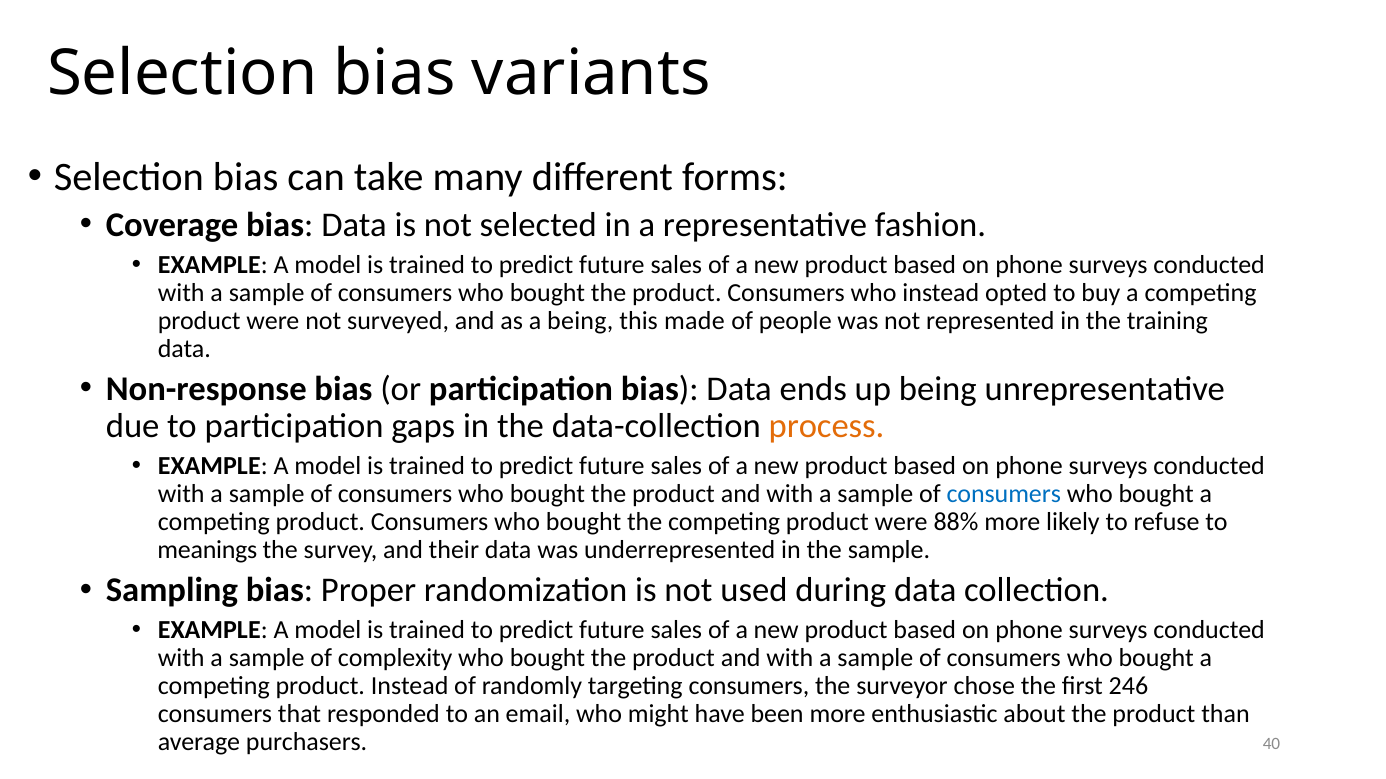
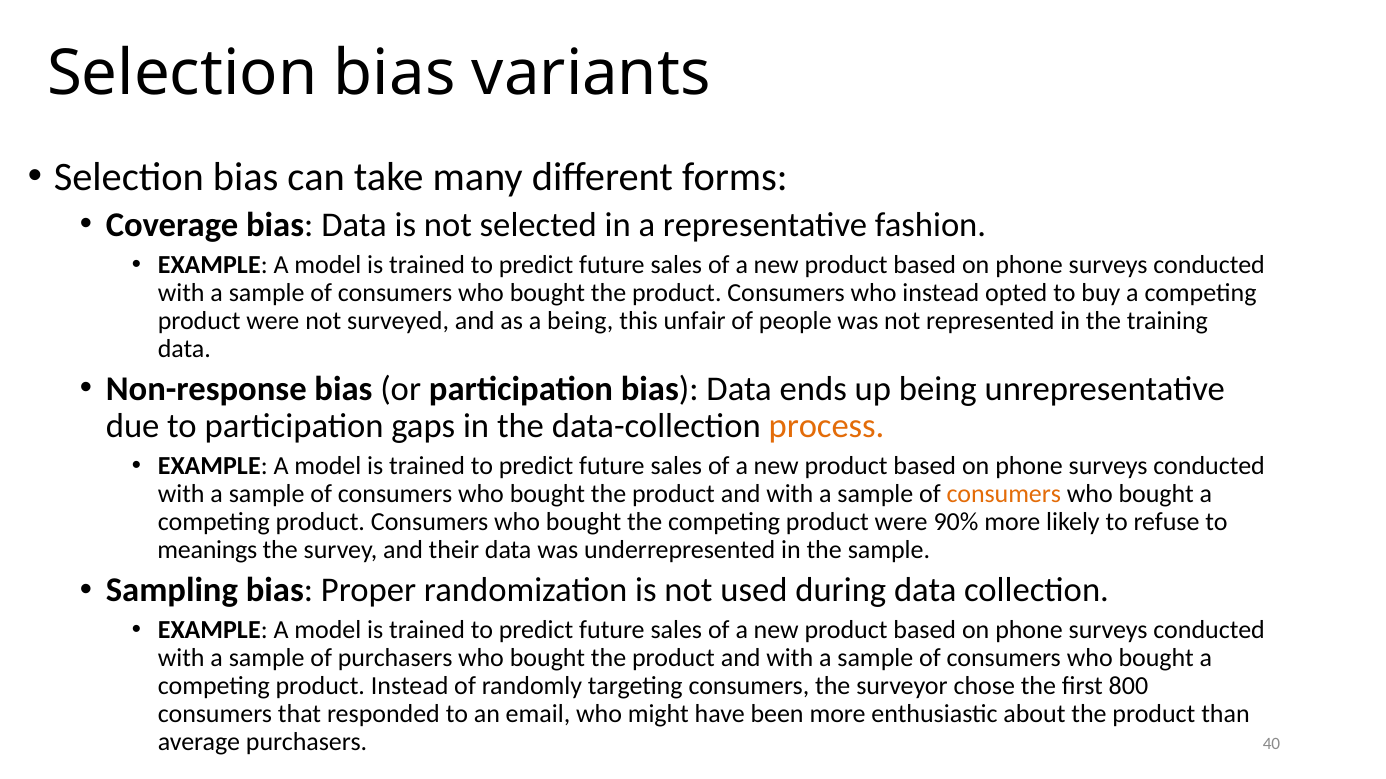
made: made -> unfair (695, 321)
consumers colour: blue -> orange (1004, 494)
88%: 88% -> 90% (956, 523)
of complexity: complexity -> purchasers (395, 659)
246: 246 -> 800 (1128, 687)
